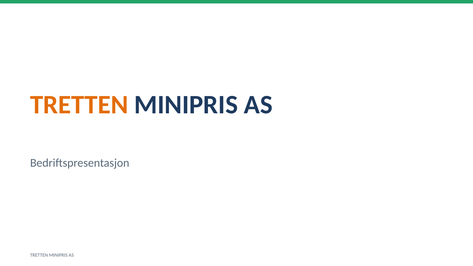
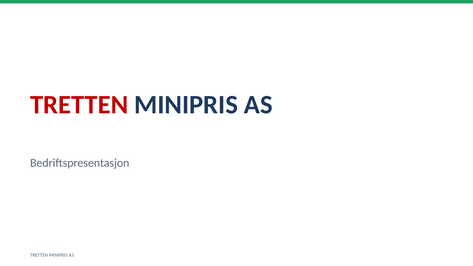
TRETTEN colour: orange -> red (79, 105)
